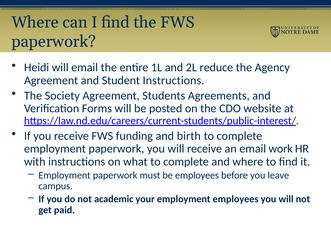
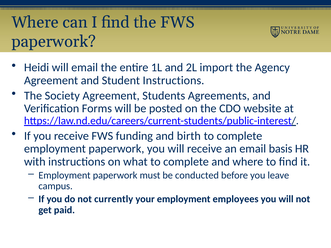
reduce: reduce -> import (216, 68)
work: work -> basis (281, 149)
be employees: employees -> conducted (197, 175)
academic: academic -> currently (114, 199)
